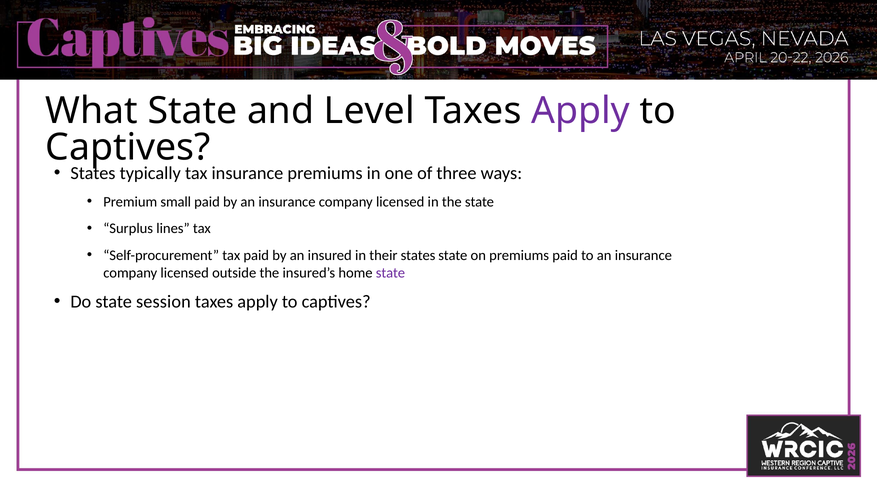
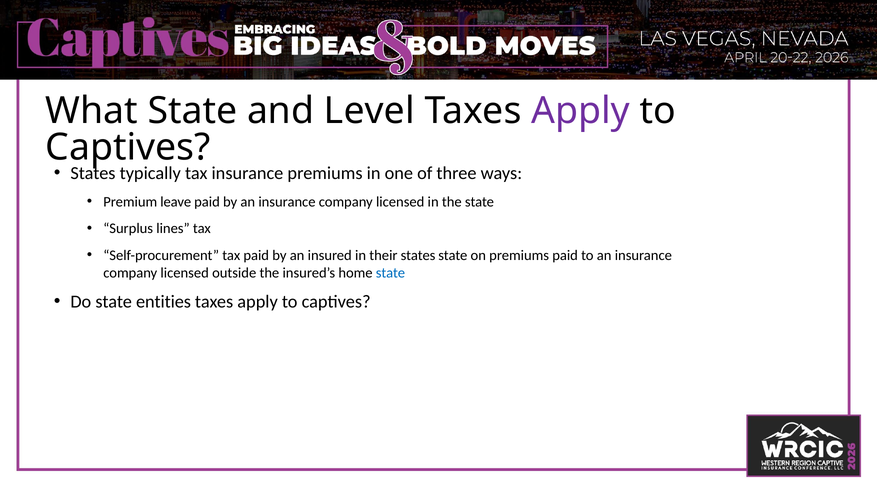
small: small -> leave (176, 202)
state colour: purple -> blue (390, 273)
session: session -> entities (164, 302)
